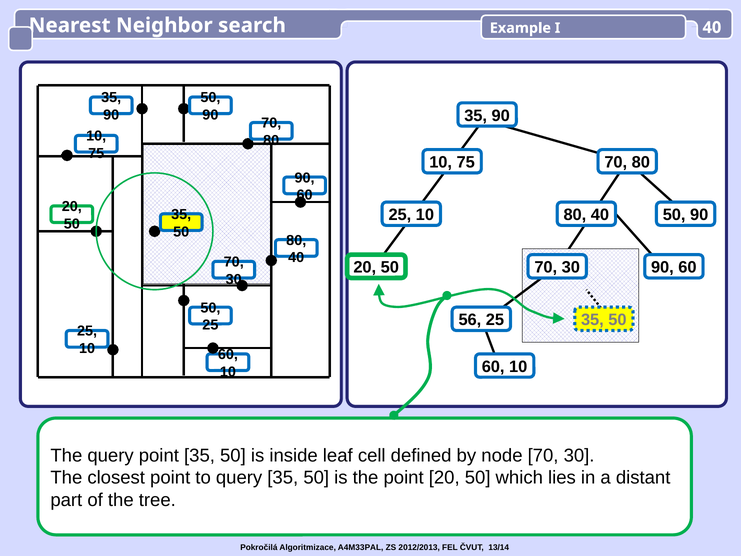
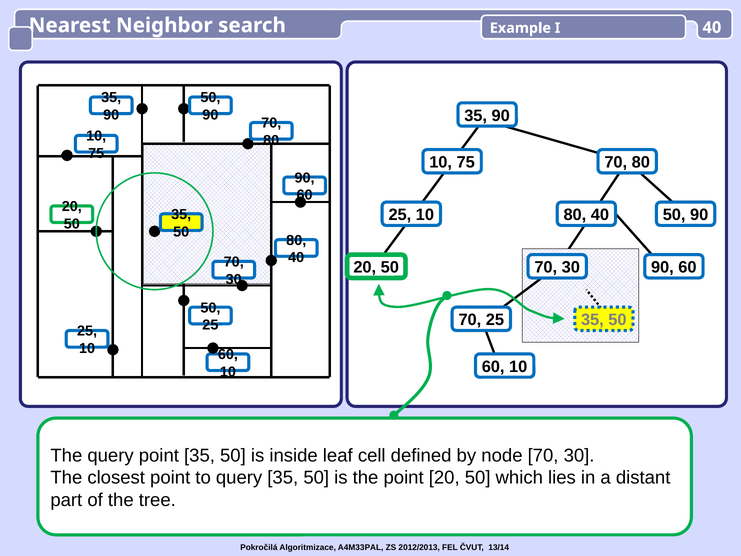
56: 56 -> 70 (470, 320)
